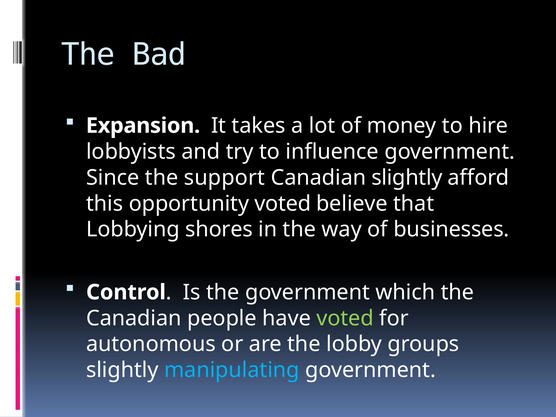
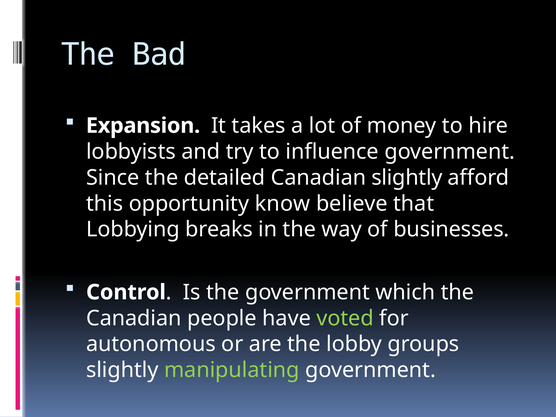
support: support -> detailed (225, 178)
opportunity voted: voted -> know (283, 204)
shores: shores -> breaks (219, 230)
manipulating colour: light blue -> light green (232, 370)
